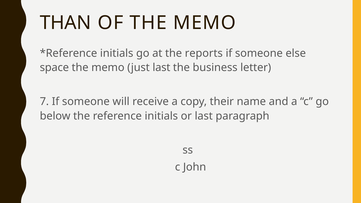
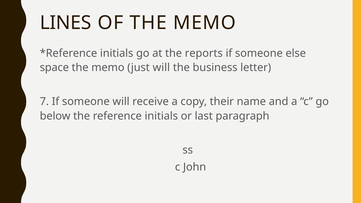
THAN: THAN -> LINES (66, 23)
just last: last -> will (161, 68)
